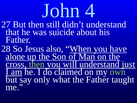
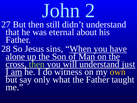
4: 4 -> 2 (90, 11)
suicide: suicide -> eternal (62, 32)
also: also -> sins (55, 49)
claimed: claimed -> witness (68, 72)
own colour: light green -> yellow (118, 72)
